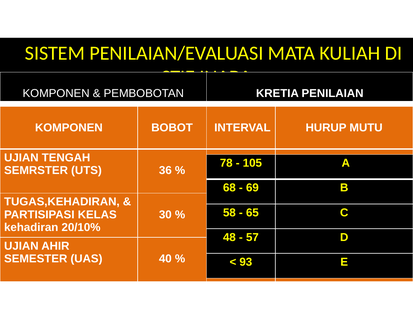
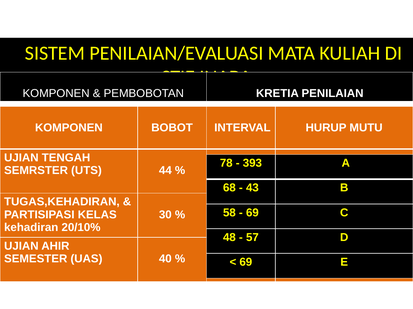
105: 105 -> 393 (252, 164)
36: 36 -> 44 (165, 171)
69: 69 -> 43 (252, 188)
65: 65 -> 69 (252, 213)
93: 93 -> 69 (246, 263)
